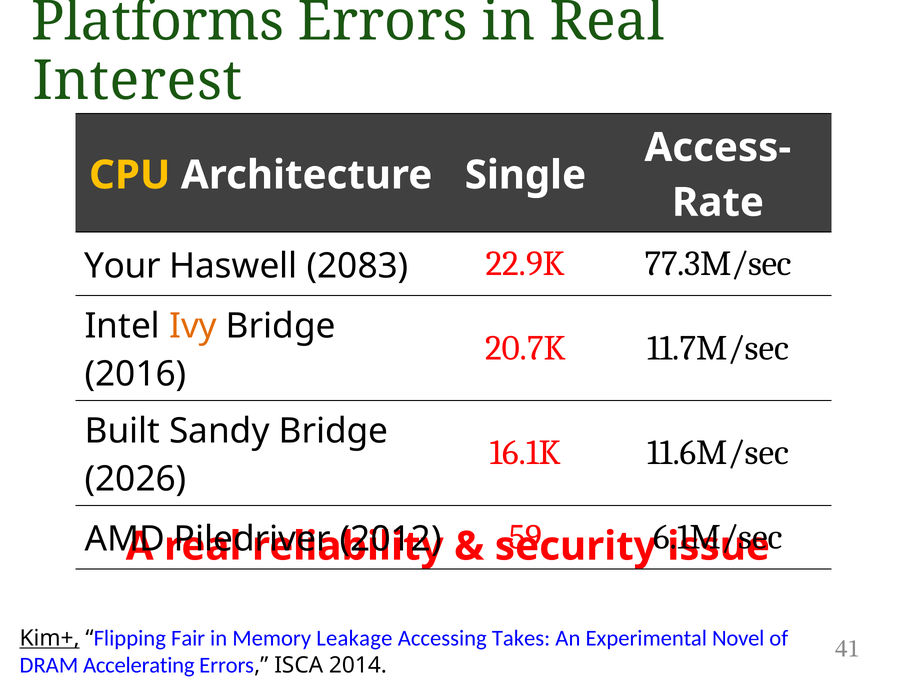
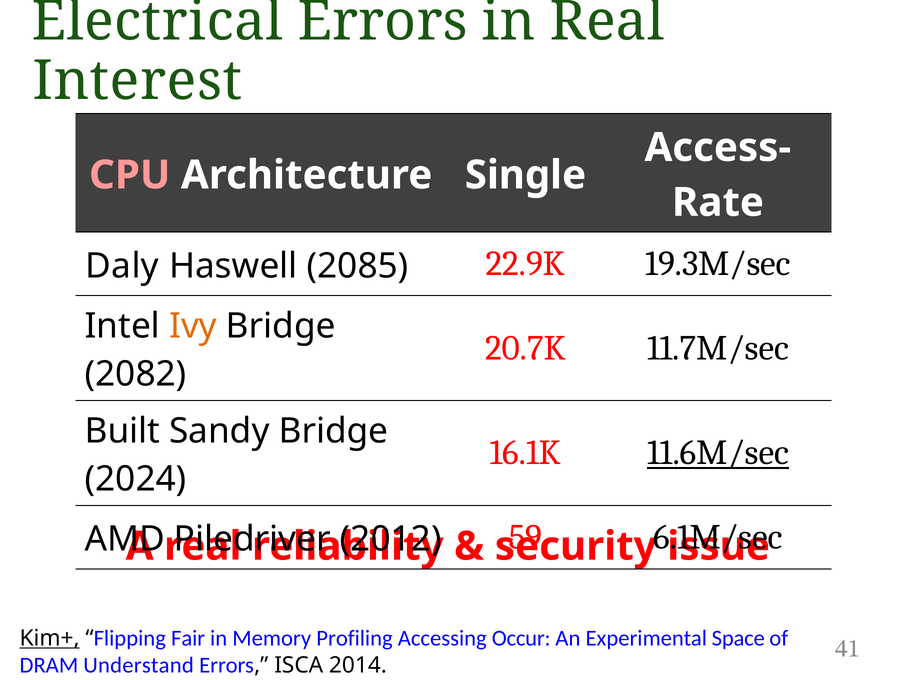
Platforms: Platforms -> Electrical (157, 21)
CPU colour: yellow -> pink (130, 175)
Your: Your -> Daly (122, 266)
2083: 2083 -> 2085 (358, 266)
77.3M/sec: 77.3M/sec -> 19.3M/sec (718, 264)
2016: 2016 -> 2082 (136, 374)
11.6M/sec underline: none -> present (718, 453)
2026: 2026 -> 2024 (136, 479)
Leakage: Leakage -> Profiling (355, 638)
Takes: Takes -> Occur (521, 638)
Novel: Novel -> Space (738, 638)
Accelerating: Accelerating -> Understand (139, 666)
